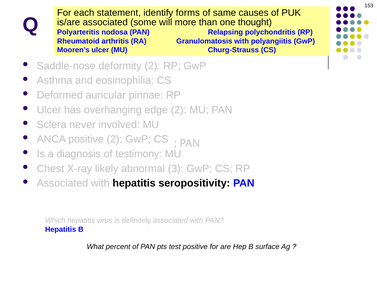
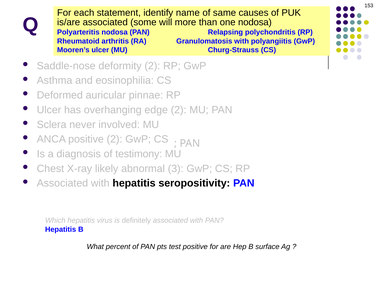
forms: forms -> name (188, 13)
one thought: thought -> nodosa (255, 22)
